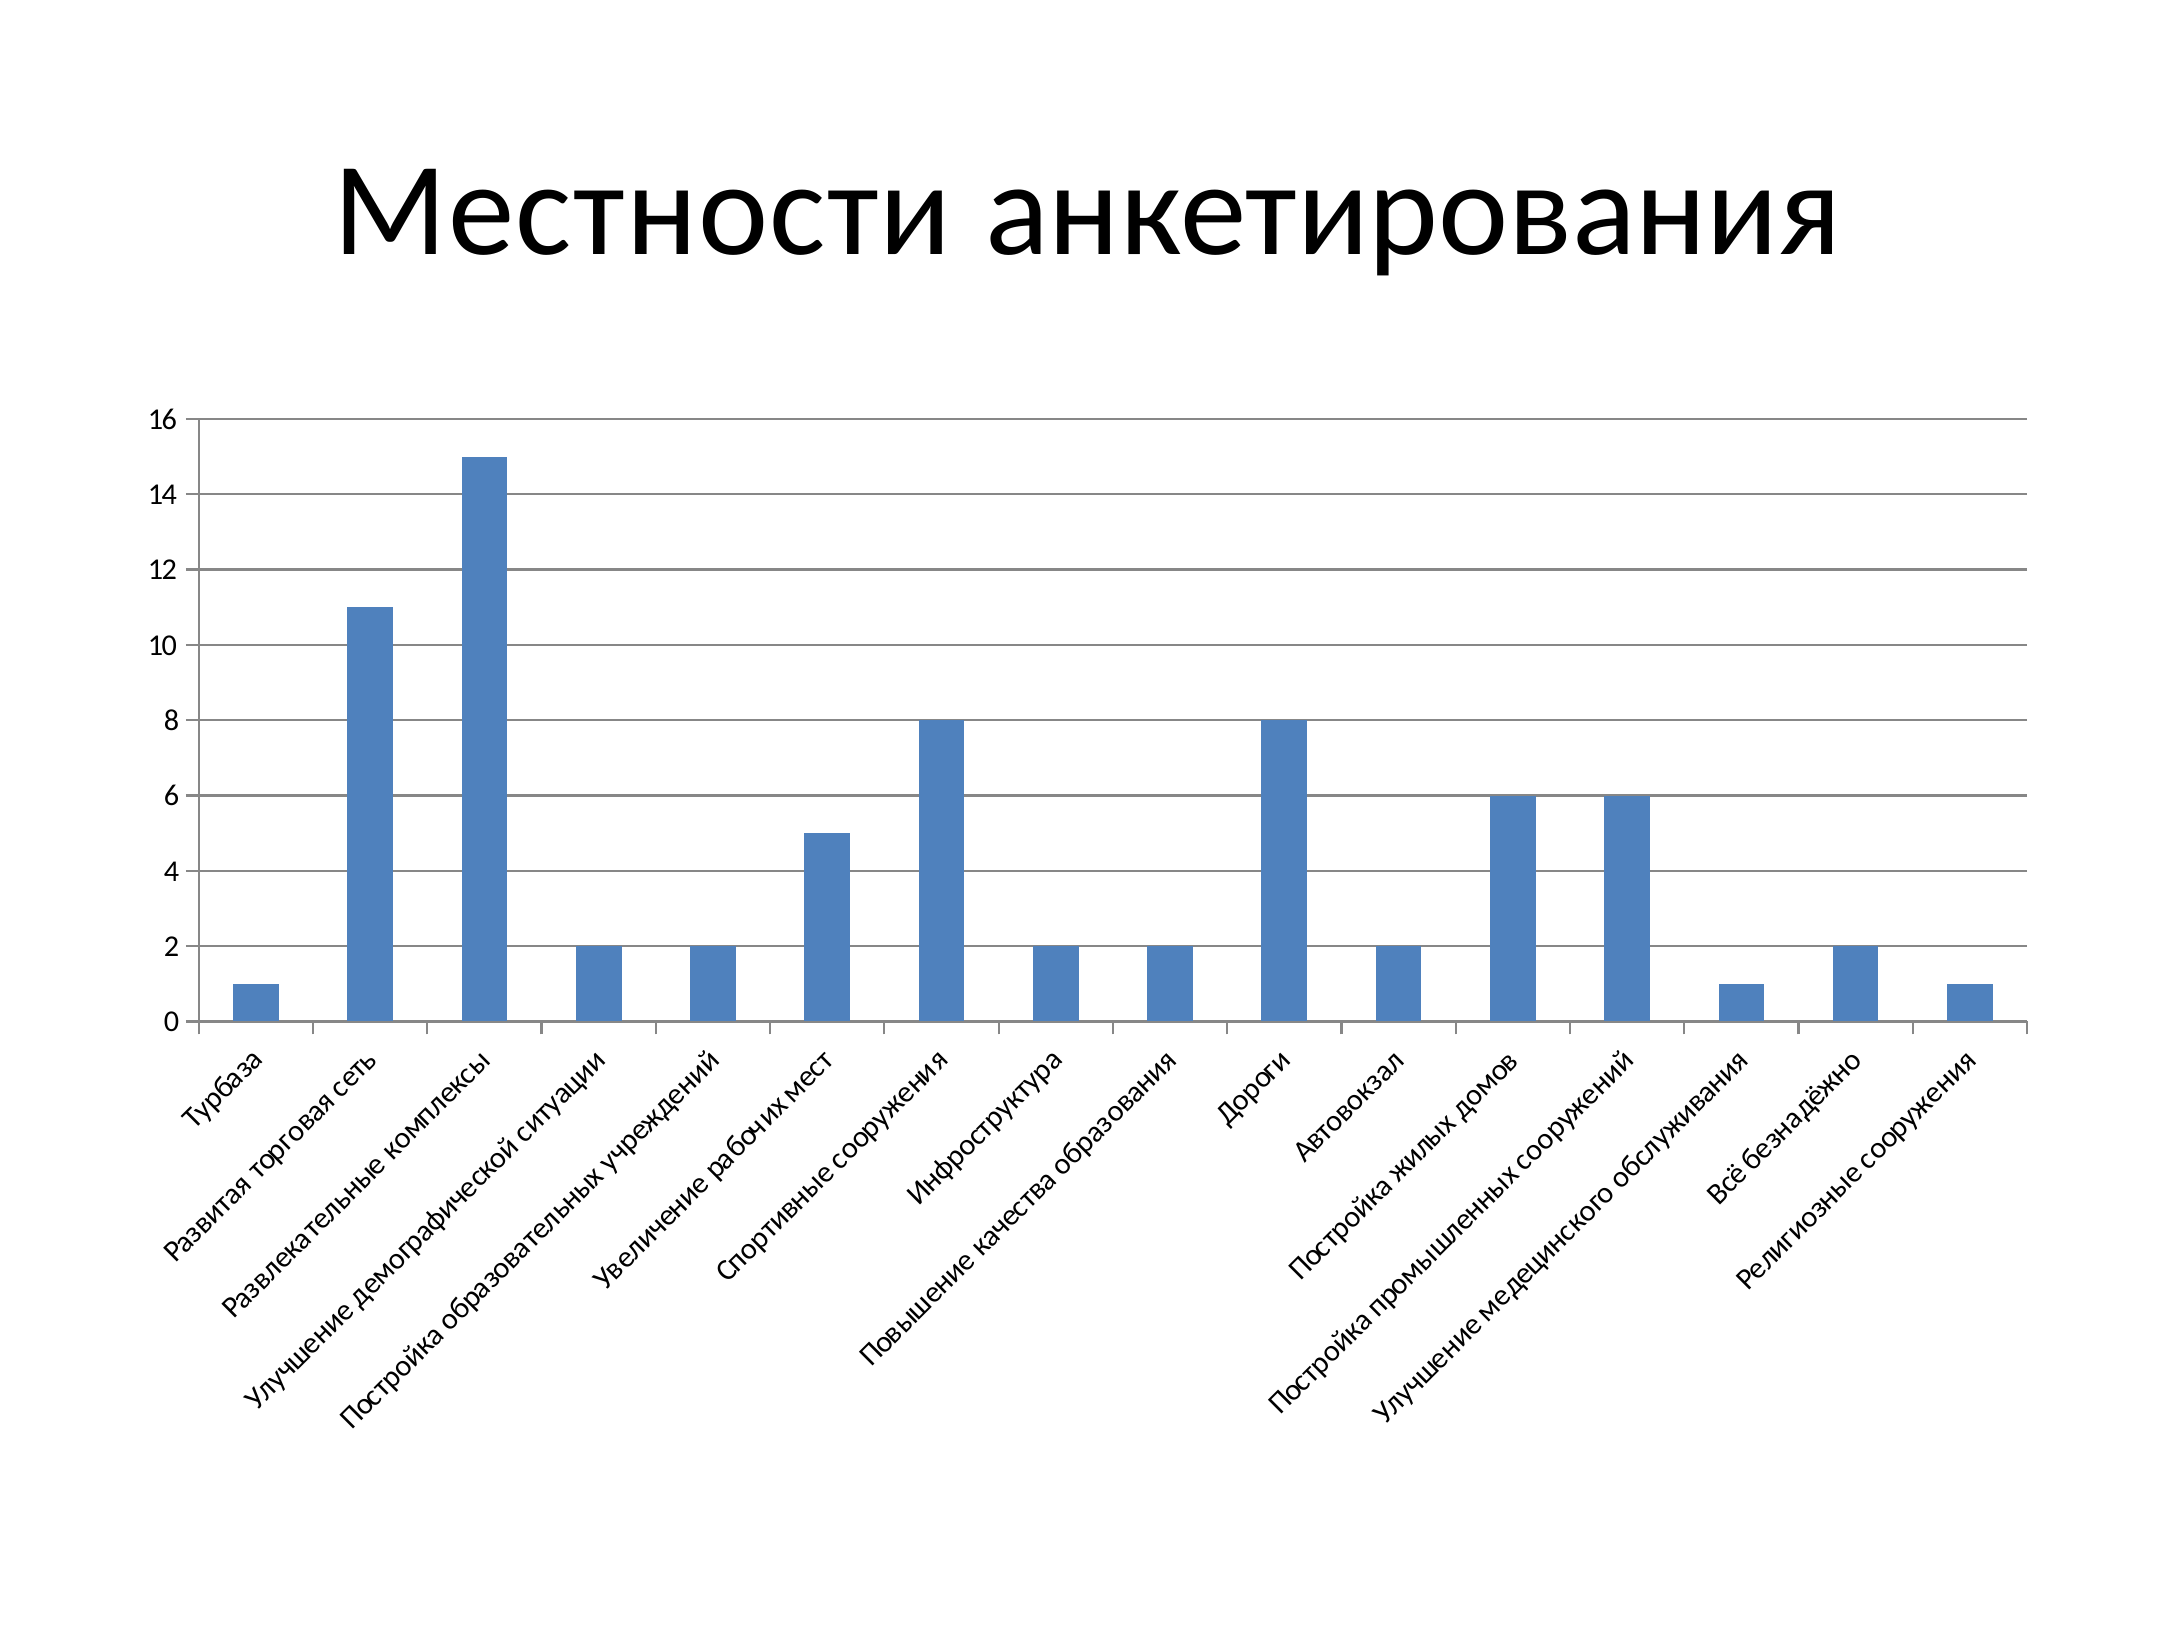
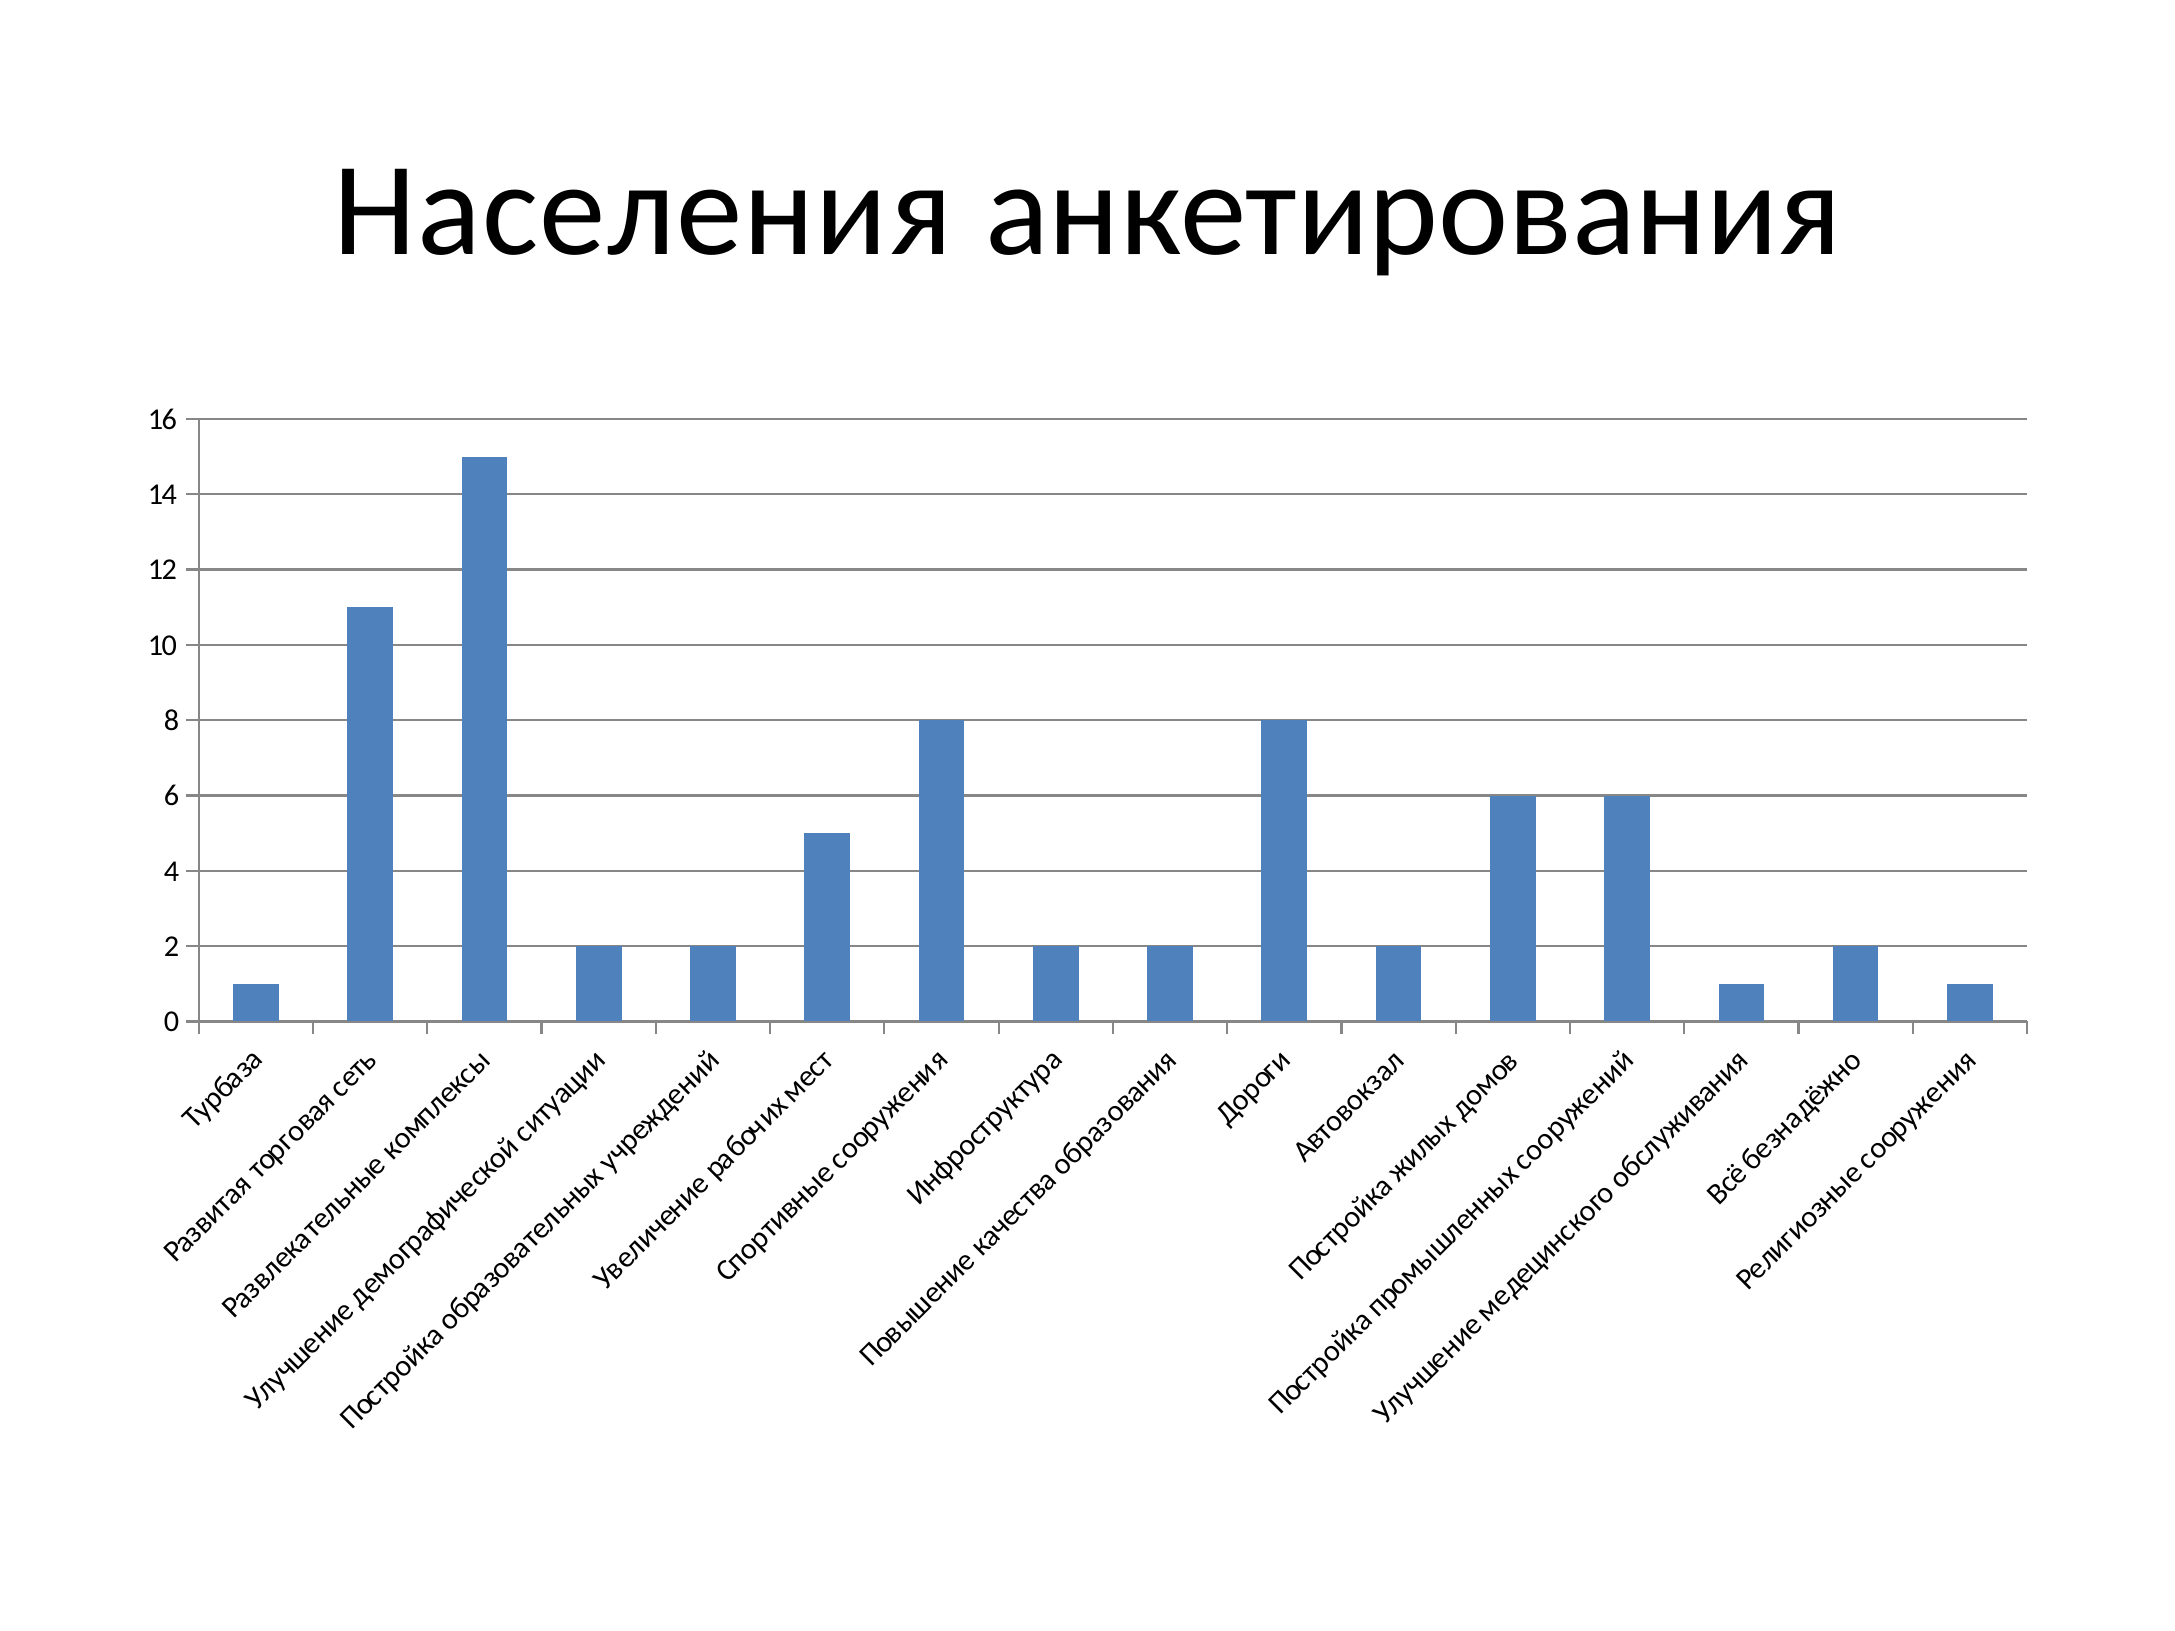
Местности: Местности -> Населения (643, 211)
